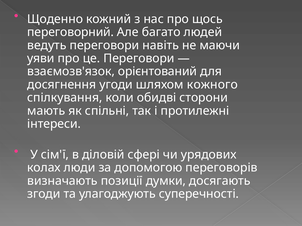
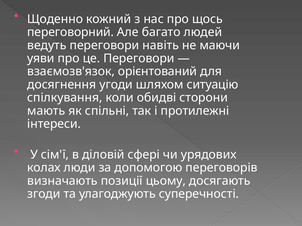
кожного: кожного -> ситуацію (212, 85)
думки: думки -> цьому (166, 181)
